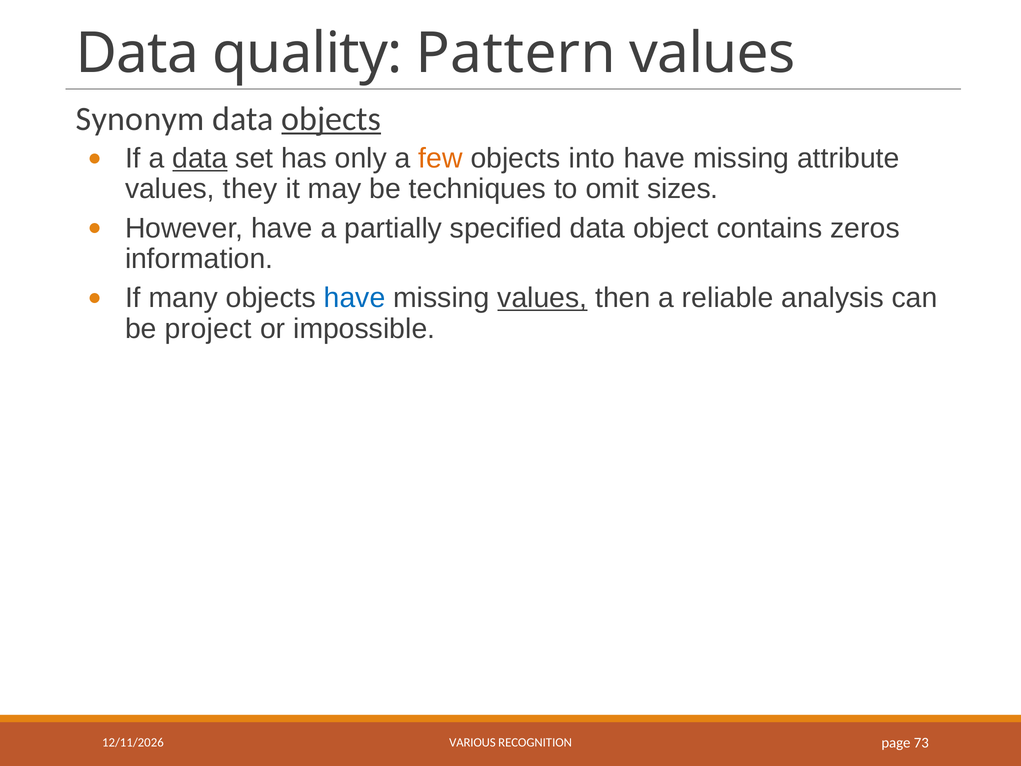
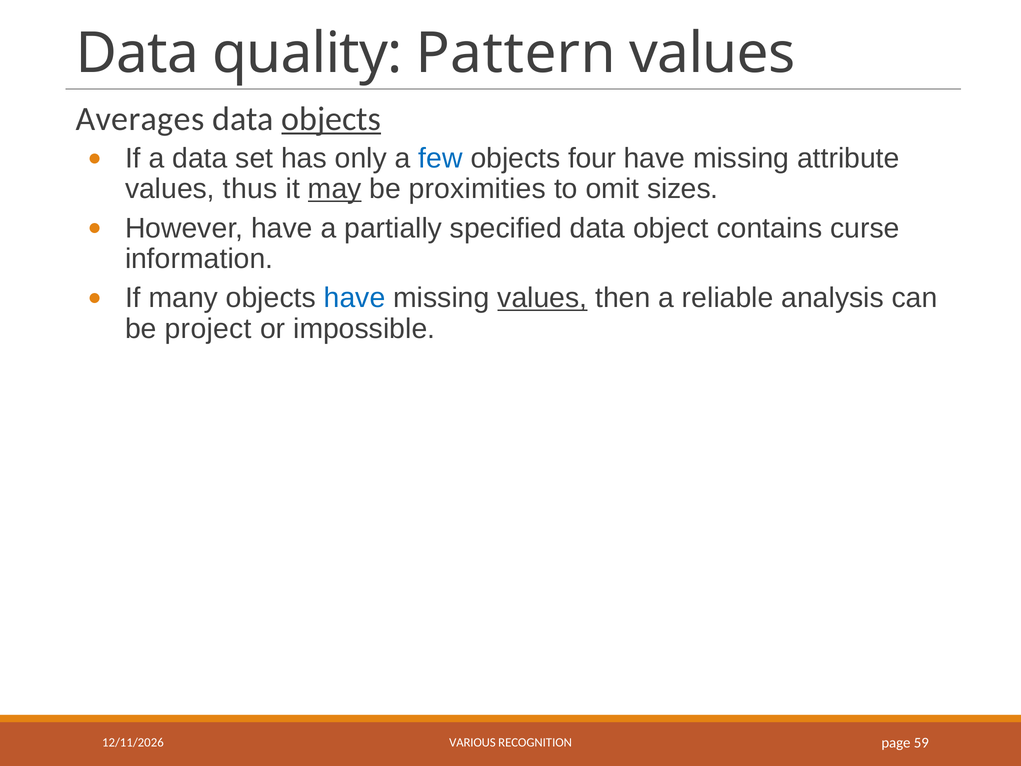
Synonym: Synonym -> Averages (140, 119)
data underline: present -> none (200, 158)
few colour: orange -> blue (441, 158)
into: into -> four (592, 158)
they: they -> thus (250, 189)
may underline: none -> present (335, 189)
techniques: techniques -> proximities (477, 189)
zeros: zeros -> curse (865, 228)
73: 73 -> 59 (921, 743)
